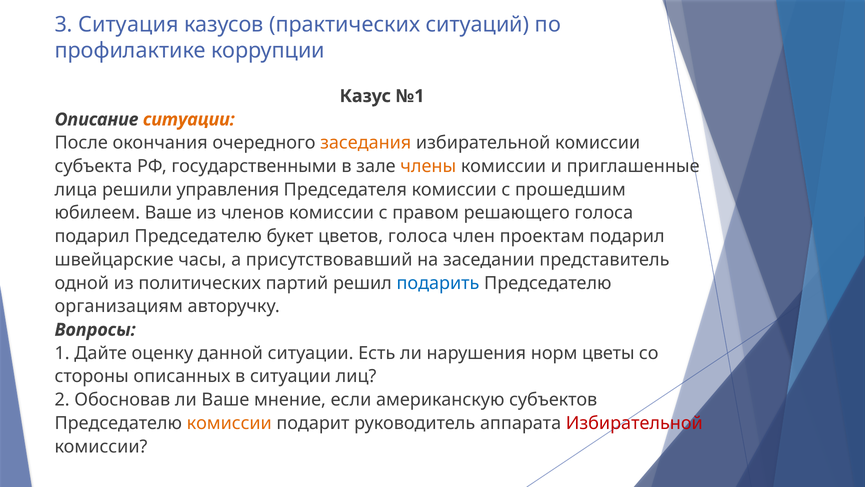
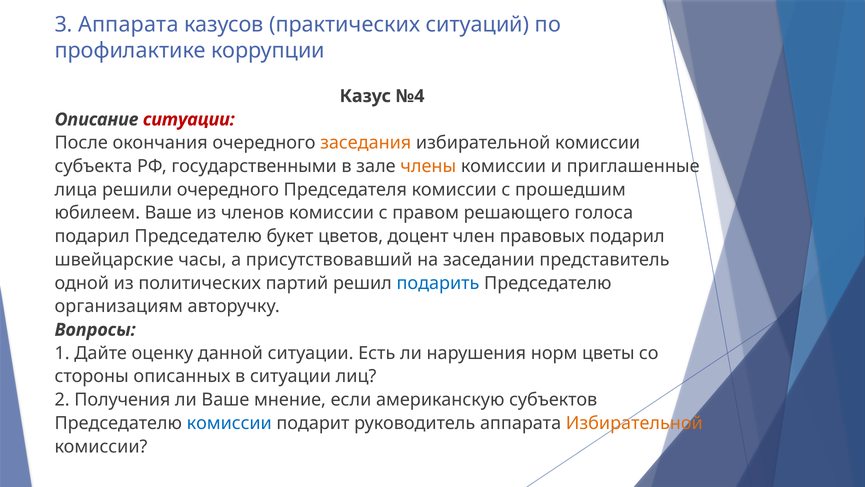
3 Ситуация: Ситуация -> Аппарата (128, 25)
№1: №1 -> №4 (410, 96)
ситуации colour: orange -> red (189, 119)
решили управления: управления -> очередного (228, 189)
цветов голоса: голоса -> доцент (418, 236)
проектам: проектам -> правовых (542, 236)
Обосновав: Обосновав -> Получения (122, 400)
комиссии colour: orange -> blue (229, 423)
Избирательной colour: red -> orange (634, 423)
